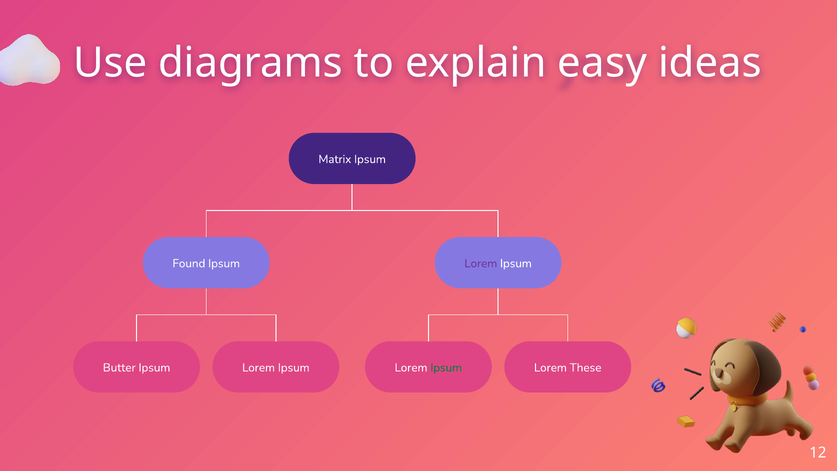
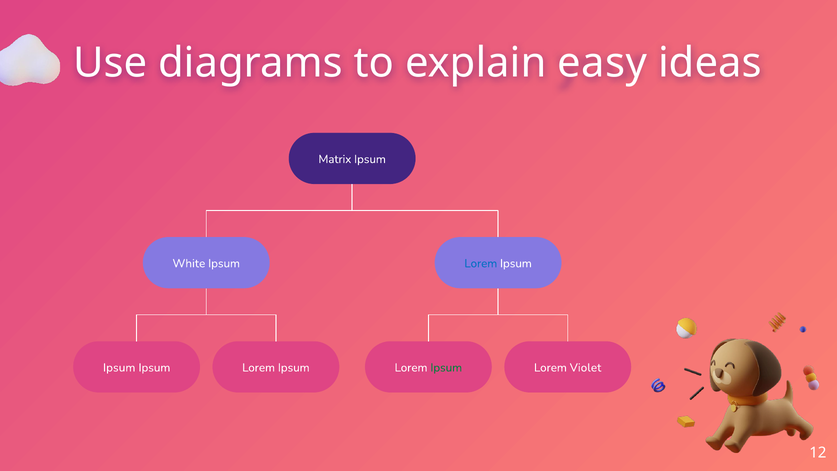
Found: Found -> White (189, 263)
Lorem colour: purple -> blue (481, 263)
Butter: Butter -> Ipsum (119, 368)
These: These -> Violet (586, 368)
